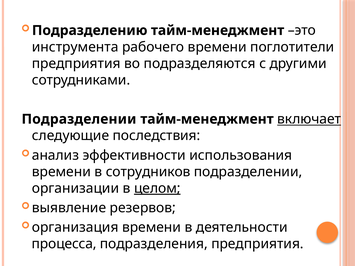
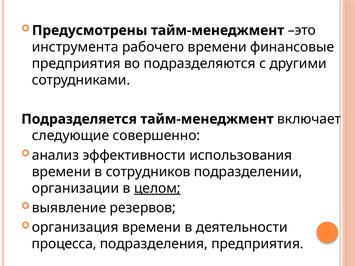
Подразделению: Подразделению -> Предусмотрены (90, 30)
поглотители: поглотители -> финансовые (292, 47)
Подразделении: Подразделении -> Подразделяется (79, 119)
включает underline: present -> none (309, 119)
последствия: последствия -> совершенно (156, 136)
